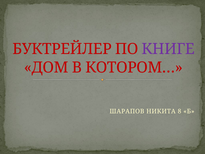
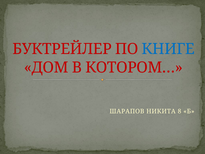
КНИГЕ colour: purple -> blue (168, 49)
